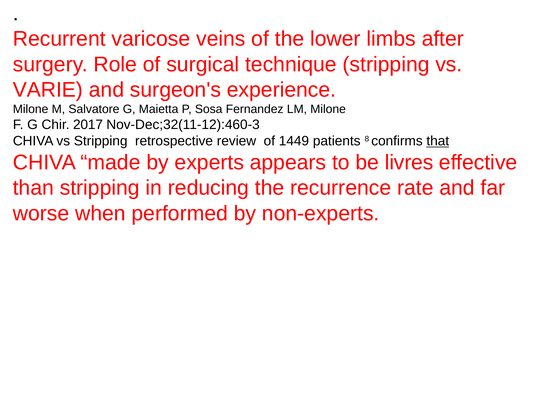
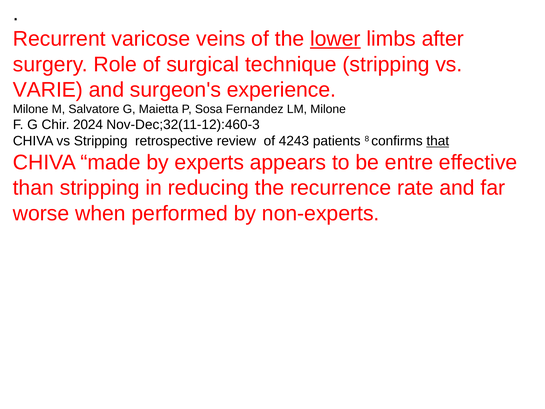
lower underline: none -> present (335, 39)
2017: 2017 -> 2024 (88, 125)
1449: 1449 -> 4243 (294, 141)
livres: livres -> entre (409, 162)
